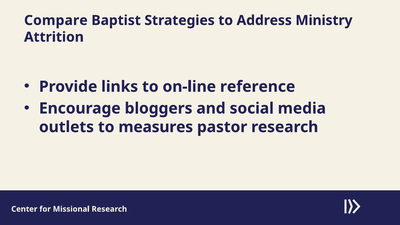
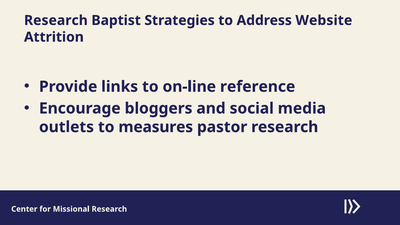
Compare: Compare -> Research (56, 20)
Ministry: Ministry -> Website (324, 20)
